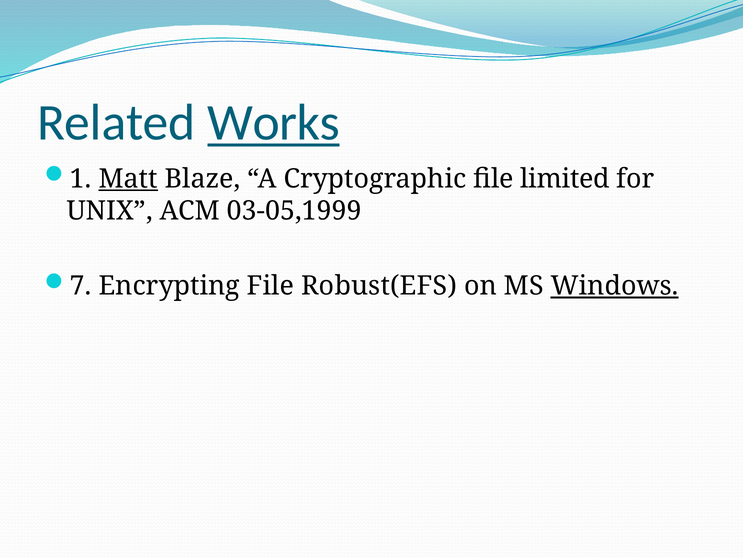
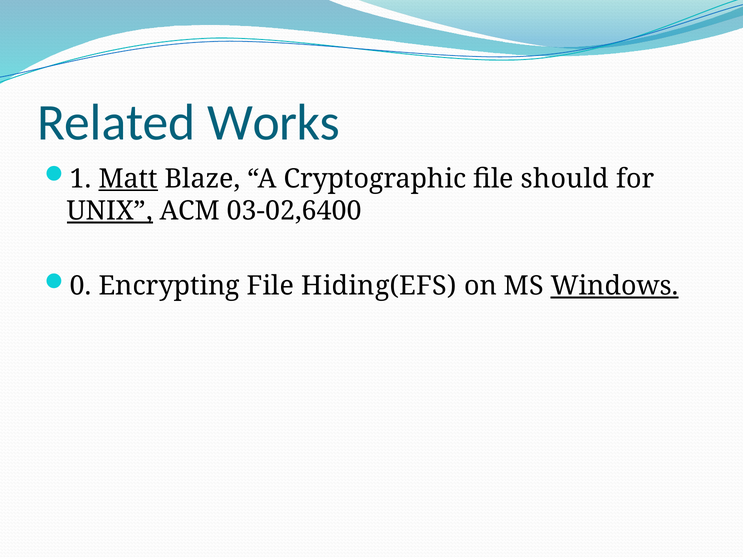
Works underline: present -> none (274, 123)
limited: limited -> should (565, 179)
UNIX underline: none -> present (110, 211)
03-05,1999: 03-05,1999 -> 03-02,6400 (294, 211)
7: 7 -> 0 (81, 286)
Robust(EFS: Robust(EFS -> Hiding(EFS (379, 286)
